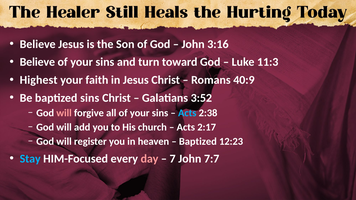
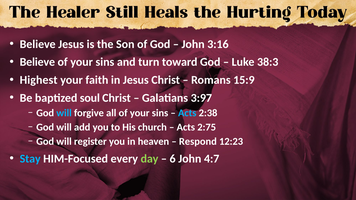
11:3: 11:3 -> 38:3 (268, 62)
40:9: 40:9 -> 15:9 (244, 80)
baptized sins: sins -> soul (90, 98)
3:52: 3:52 -> 3:97 (201, 98)
will colour: pink -> light blue (64, 113)
2:17: 2:17 -> 2:75 (207, 127)
Baptized: Baptized -> Respond (198, 142)
day colour: pink -> light green (150, 159)
7: 7 -> 6 (173, 159)
7:7: 7:7 -> 4:7 (212, 159)
